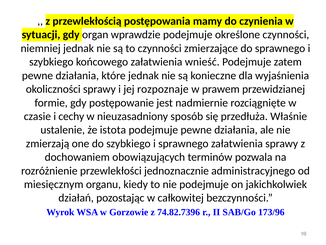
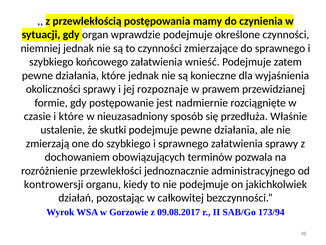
i cechy: cechy -> które (71, 116)
istota: istota -> skutki (113, 130)
miesięcznym: miesięcznym -> kontrowersji (54, 184)
74.82.7396: 74.82.7396 -> 09.08.2017 (179, 212)
173/96: 173/96 -> 173/94 (271, 212)
